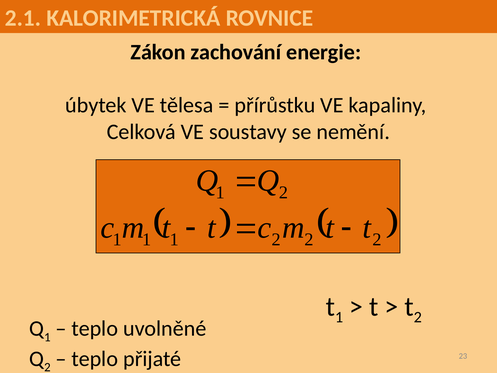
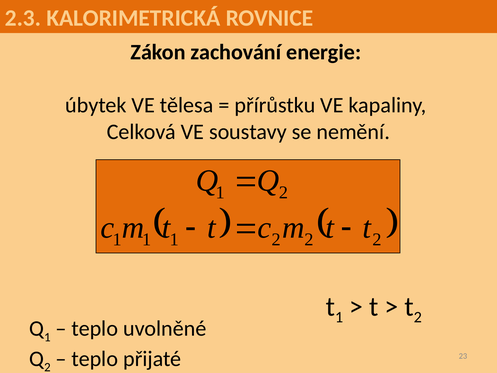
2.1: 2.1 -> 2.3 (23, 18)
